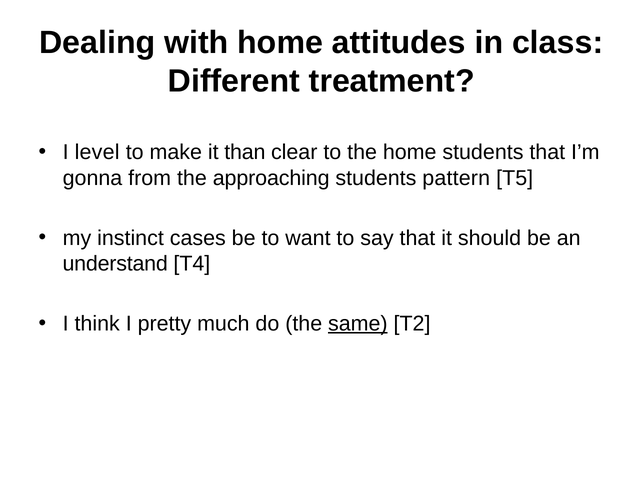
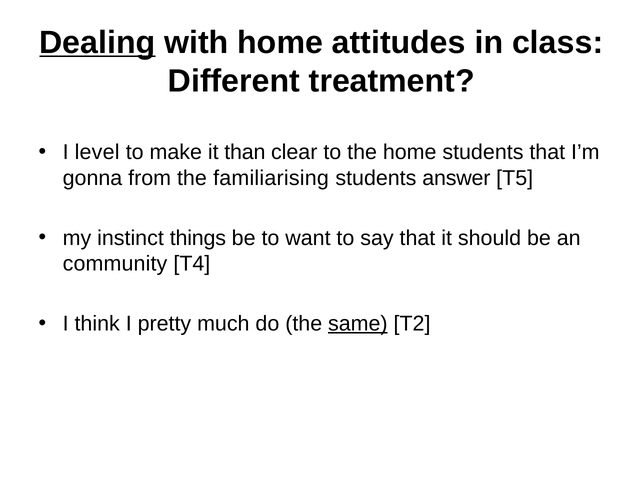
Dealing underline: none -> present (97, 42)
approaching: approaching -> familiarising (271, 178)
pattern: pattern -> answer (456, 178)
cases: cases -> things (198, 238)
understand: understand -> community (115, 264)
